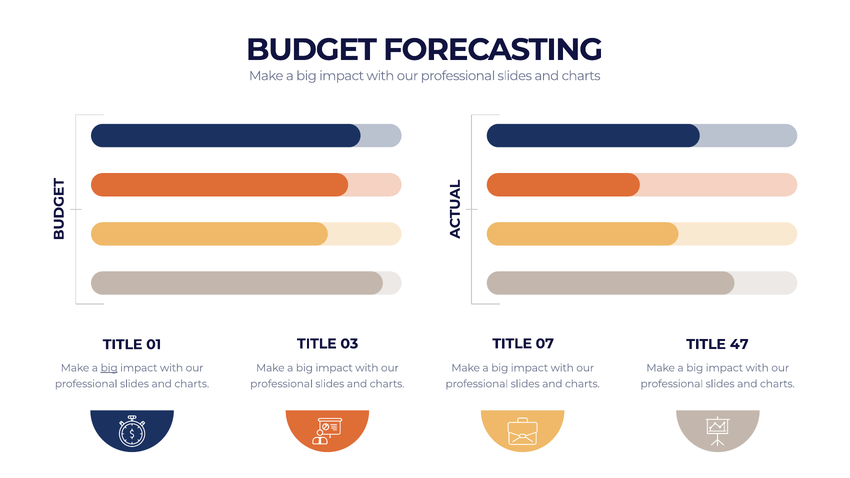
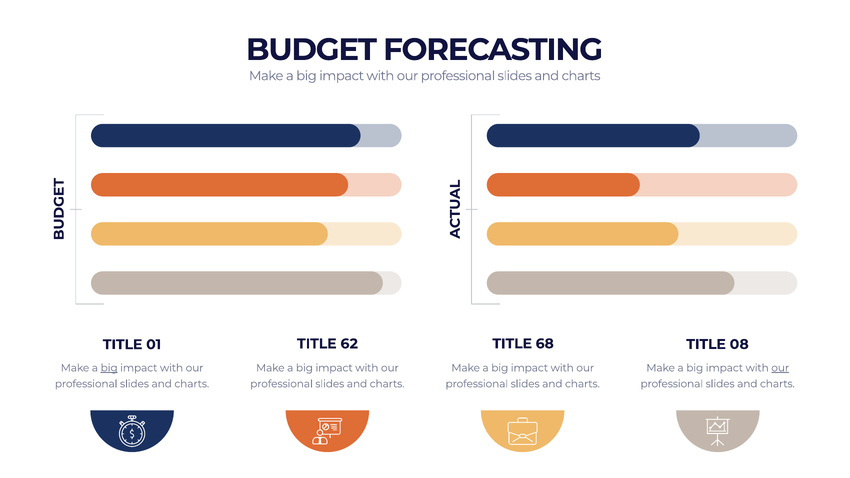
03: 03 -> 62 (349, 344)
07: 07 -> 68 (545, 344)
47: 47 -> 08 (739, 344)
our underline: none -> present (780, 368)
